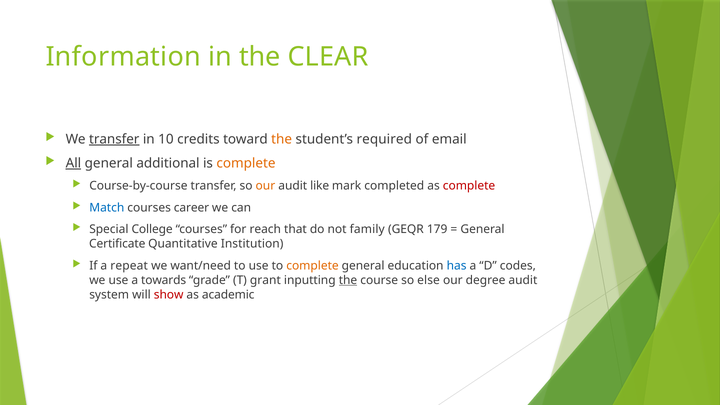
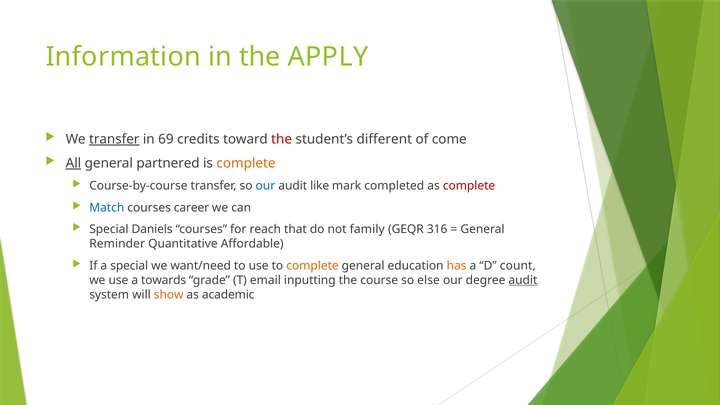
CLEAR: CLEAR -> APPLY (328, 57)
10: 10 -> 69 (166, 139)
the colour: orange -> red (282, 139)
required: required -> different (384, 139)
email: email -> come (449, 139)
additional: additional -> partnered (168, 163)
our colour: orange -> blue (265, 186)
College: College -> Daniels (152, 230)
179: 179 -> 316 (437, 230)
Certificate: Certificate -> Reminder (117, 244)
Institution: Institution -> Affordable (252, 244)
a repeat: repeat -> special (129, 266)
has colour: blue -> orange (457, 266)
codes: codes -> count (518, 266)
grant: grant -> email (265, 280)
the underline: present -> none (348, 280)
audit underline: none -> present (523, 280)
show colour: red -> orange (169, 295)
